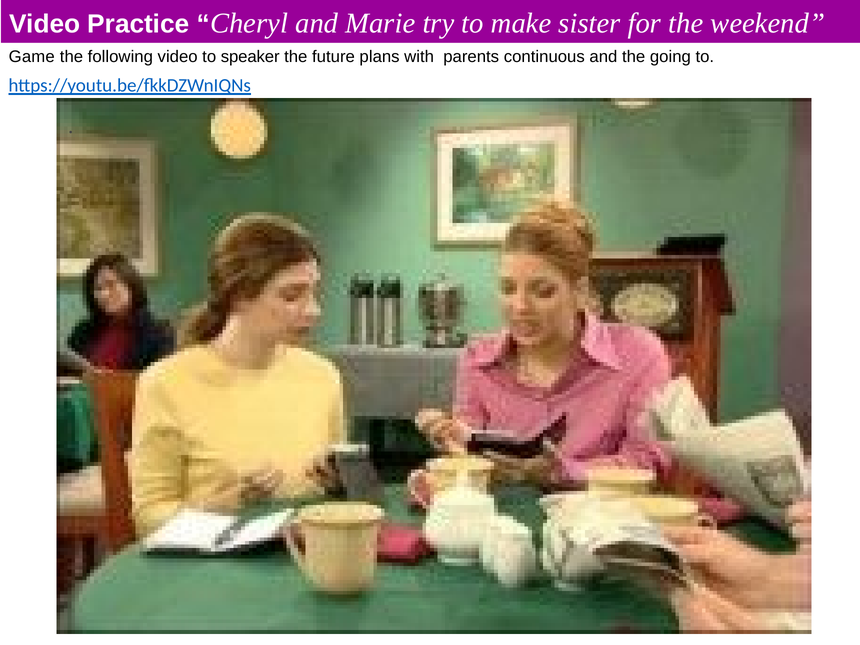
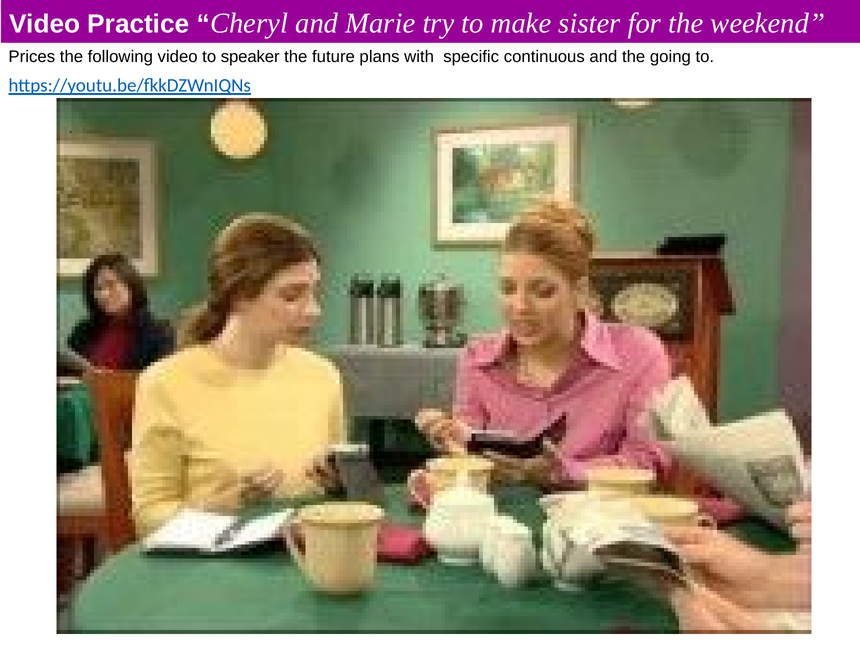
Game: Game -> Prices (32, 57)
parents: parents -> specific (471, 57)
